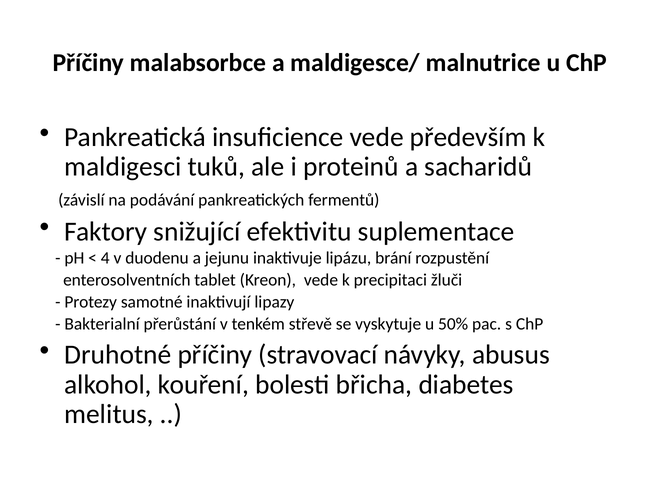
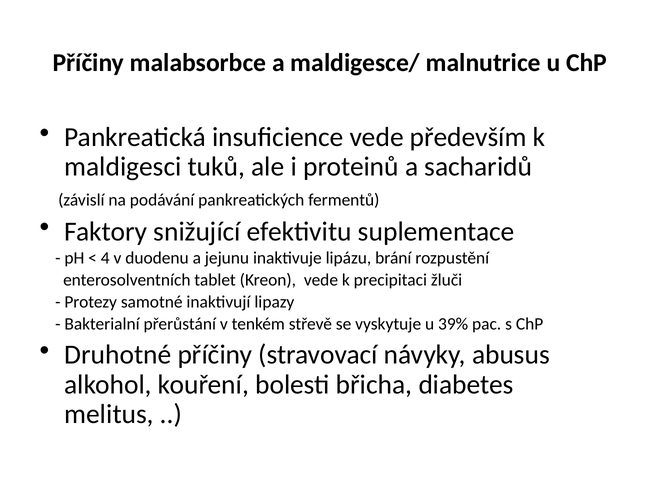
50%: 50% -> 39% (453, 324)
